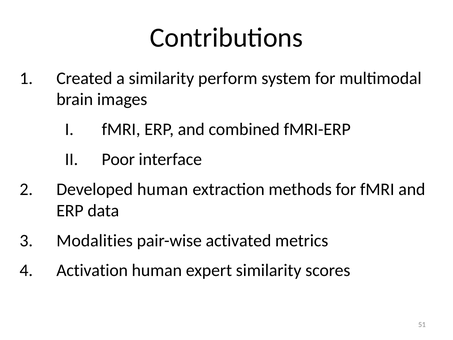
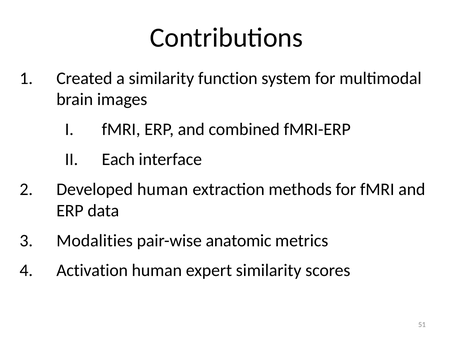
perform: perform -> function (228, 78)
Poor: Poor -> Each (118, 159)
activated: activated -> anatomic (239, 240)
